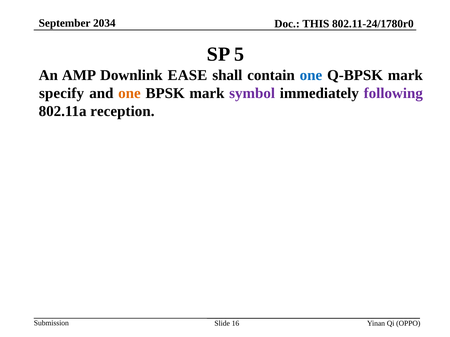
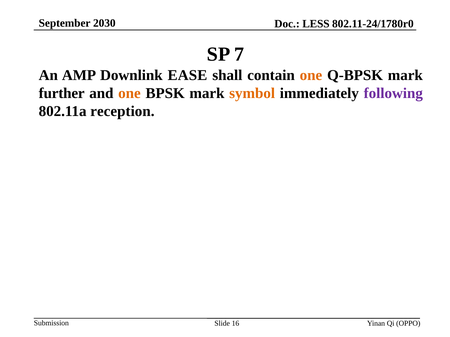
2034: 2034 -> 2030 (104, 23)
THIS: THIS -> LESS (316, 24)
5: 5 -> 7 (239, 54)
one colour: blue -> orange (311, 75)
specify: specify -> further (62, 93)
symbol colour: purple -> orange (252, 93)
